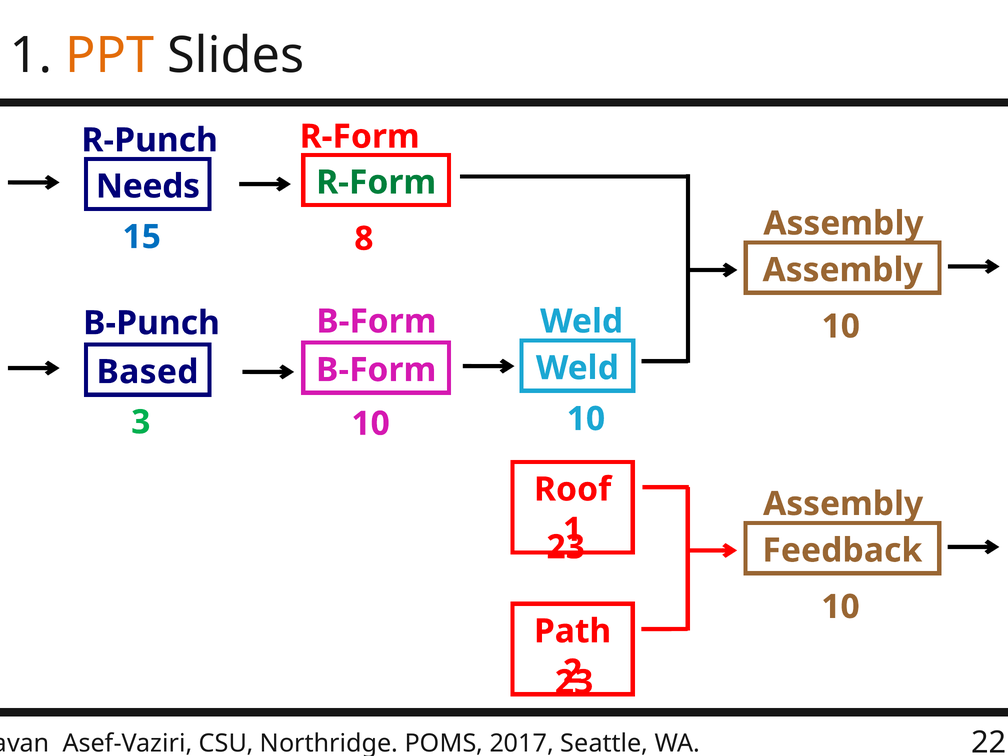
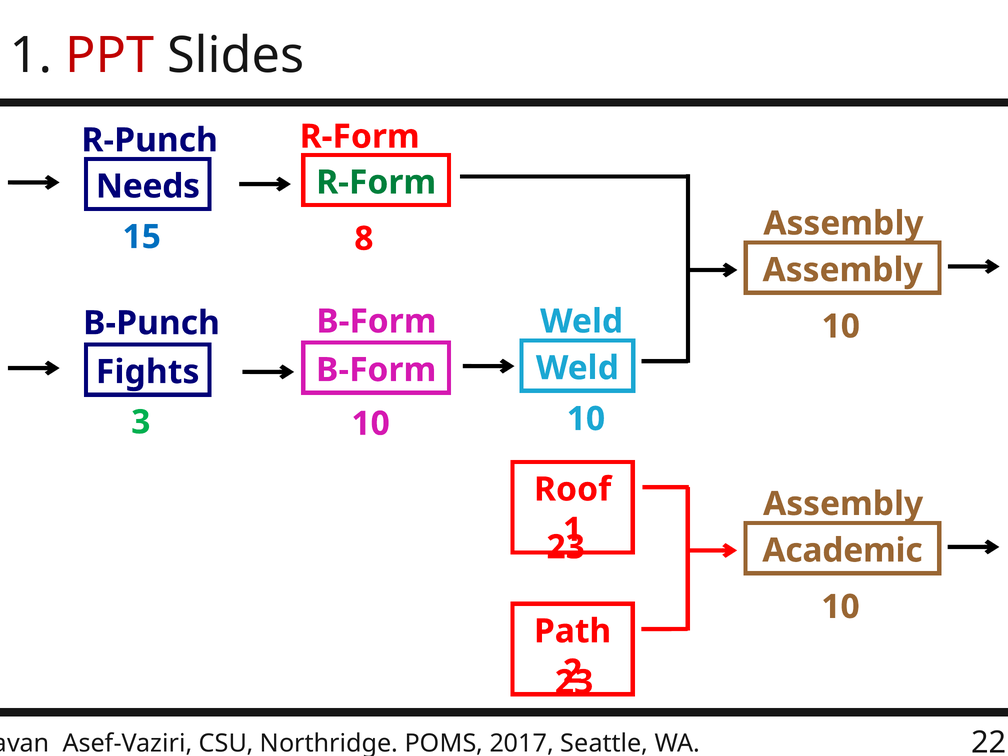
PPT colour: orange -> red (110, 56)
Based: Based -> Fights (148, 372)
Feedback: Feedback -> Academic (842, 551)
